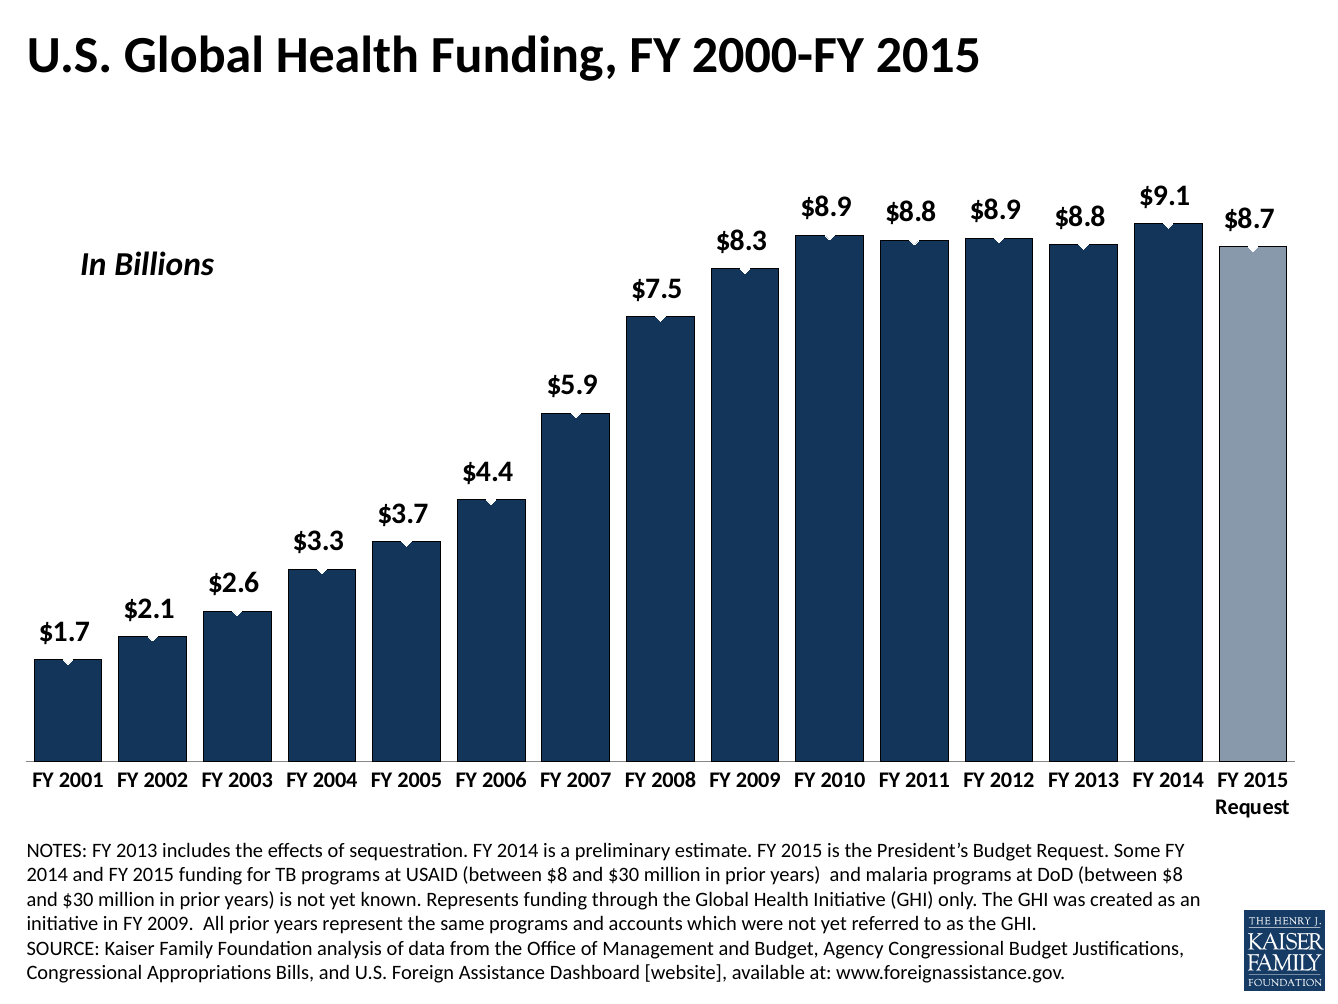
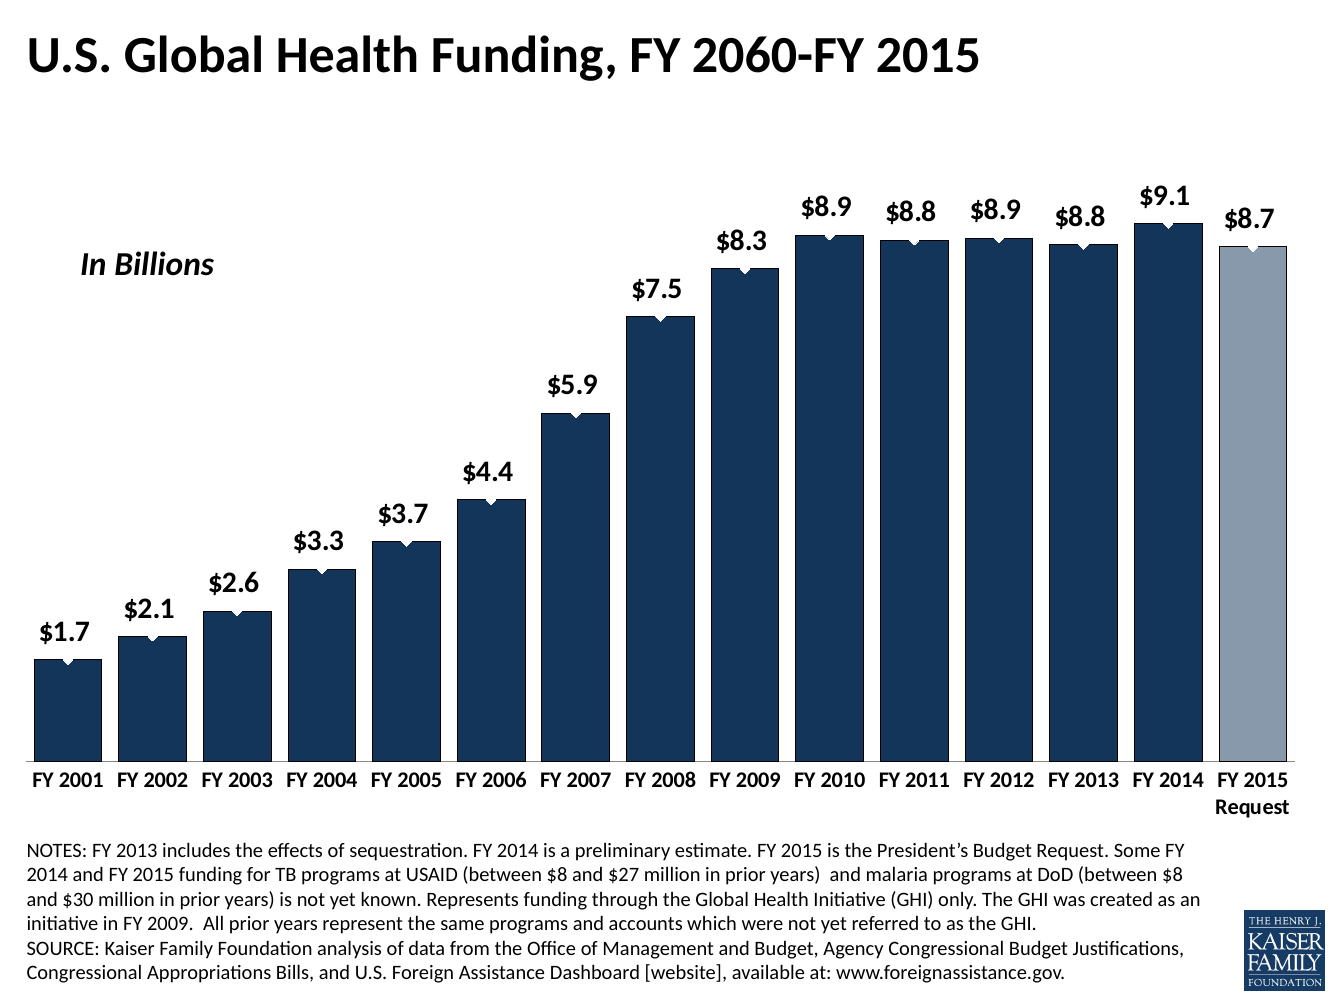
2000-FY: 2000-FY -> 2060-FY (778, 55)
$30: $30 -> $27 (624, 874)
